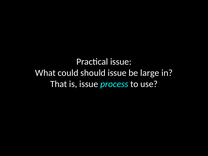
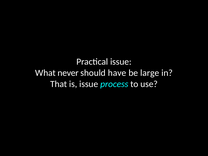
could: could -> never (68, 73)
should issue: issue -> have (117, 73)
